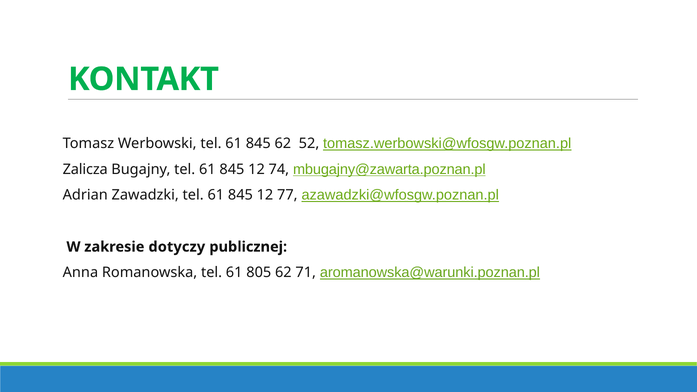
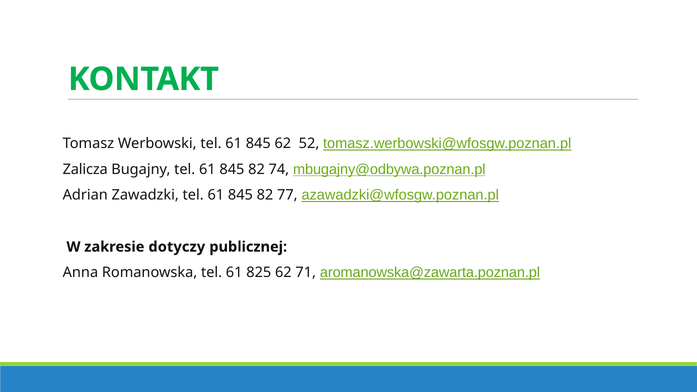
12: 12 -> 82 (257, 169)
mbugajny@zawarta.poznan.pl: mbugajny@zawarta.poznan.pl -> mbugajny@odbywa.poznan.pl (389, 169)
12: 12 -> 82 (265, 195)
805: 805 -> 825 (259, 273)
aromanowska@warunki.poznan.pl: aromanowska@warunki.poznan.pl -> aromanowska@zawarta.poznan.pl (430, 273)
